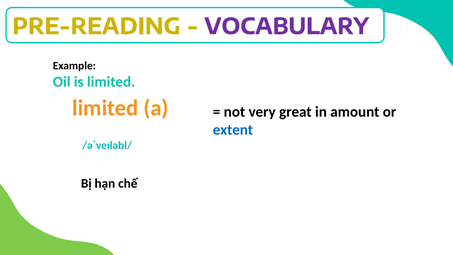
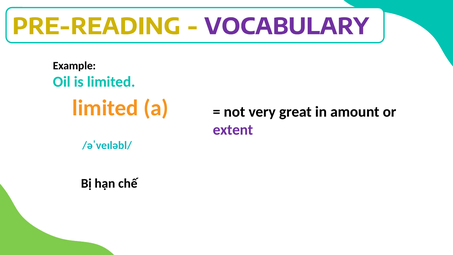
extent colour: blue -> purple (233, 130)
